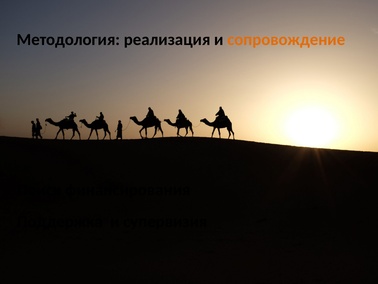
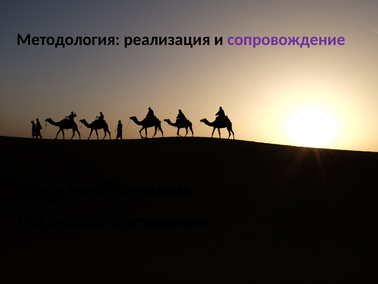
сопровождение colour: orange -> purple (286, 40)
